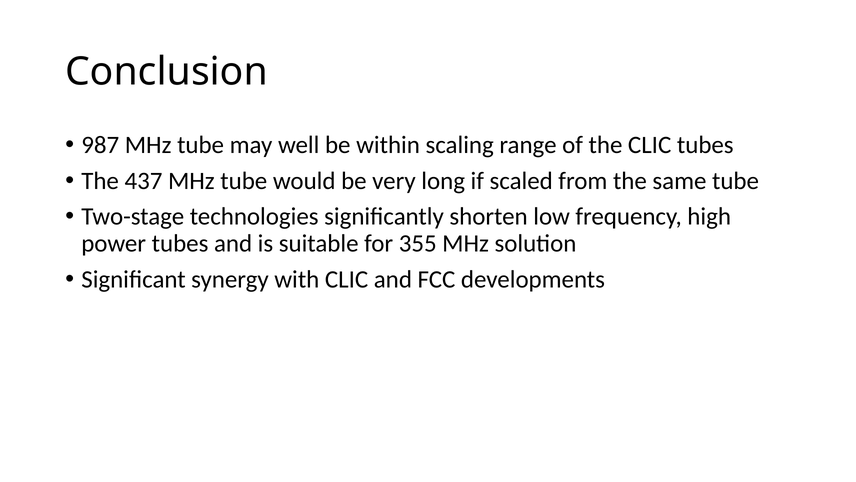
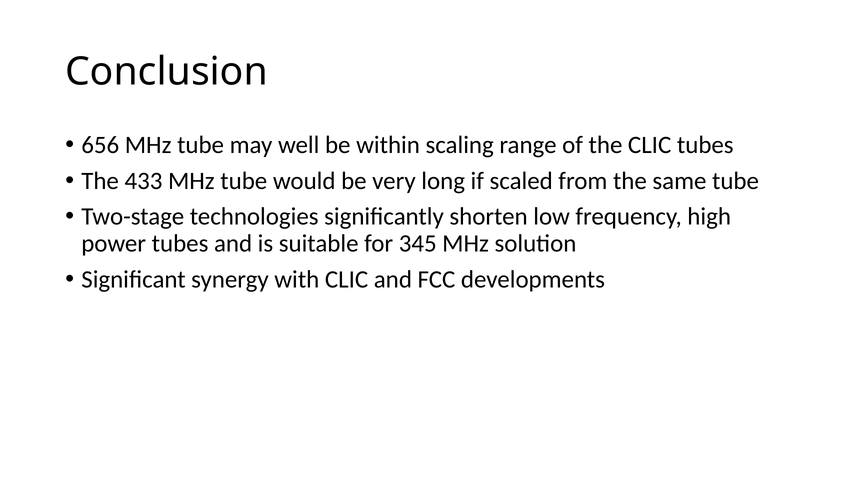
987: 987 -> 656 (100, 145)
437: 437 -> 433 (143, 181)
355: 355 -> 345 (418, 243)
